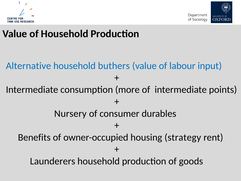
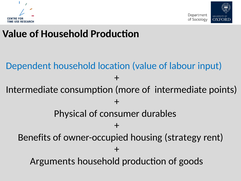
Alternative: Alternative -> Dependent (28, 66)
buthers: buthers -> location (114, 66)
Nursery: Nursery -> Physical (70, 113)
Launderers: Launderers -> Arguments (53, 161)
